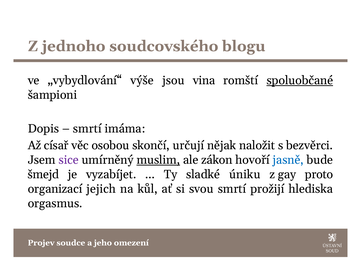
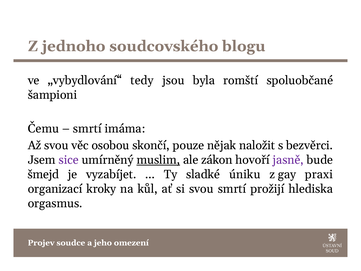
výše: výše -> tedy (142, 80)
vina: vina -> byla (204, 80)
spoluobčané underline: present -> none (300, 80)
Dopis: Dopis -> Čemu (43, 129)
Až císař: císař -> svou (56, 145)
určují: určují -> pouze (188, 145)
jasně colour: blue -> purple (288, 160)
proto: proto -> praxi (319, 174)
jejich: jejich -> kroky (101, 189)
